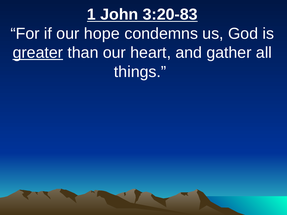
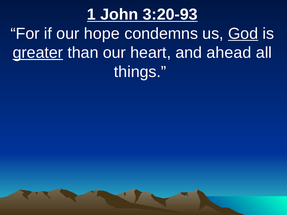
3:20-83: 3:20-83 -> 3:20-93 (170, 14)
God underline: none -> present (243, 34)
gather: gather -> ahead (229, 53)
